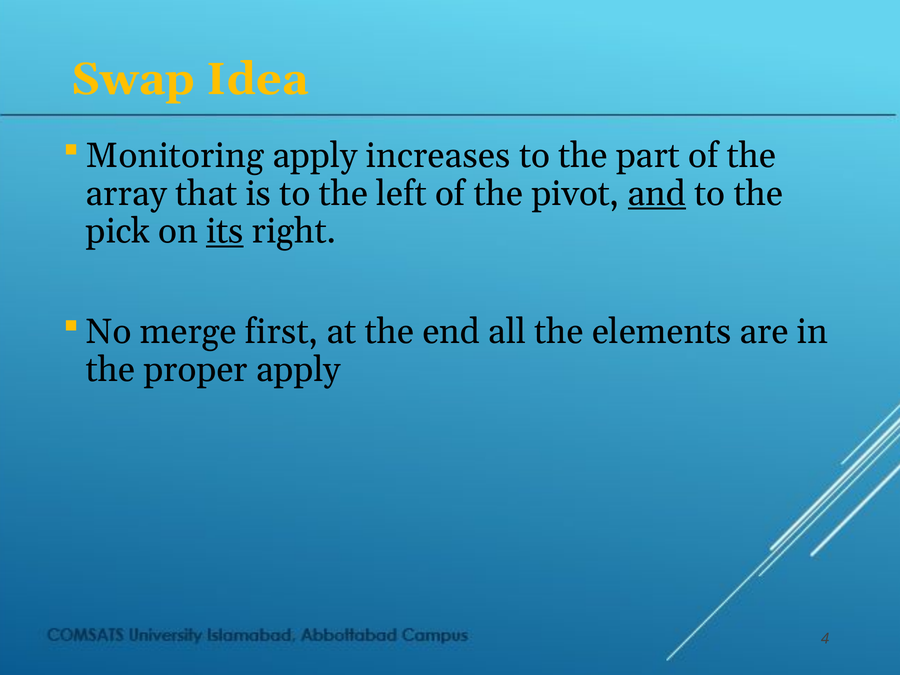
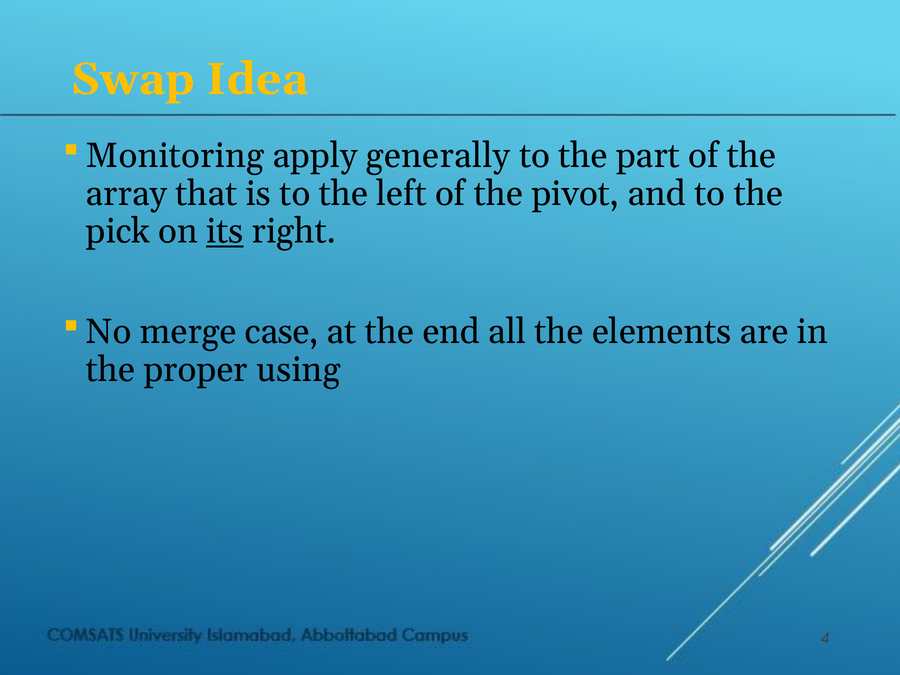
increases: increases -> generally (438, 156)
and underline: present -> none (657, 193)
first: first -> case (282, 332)
proper apply: apply -> using (298, 370)
